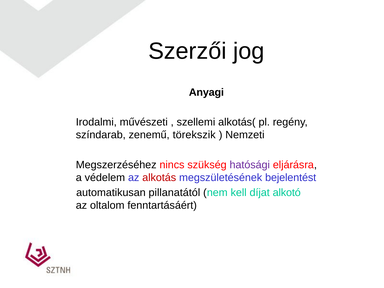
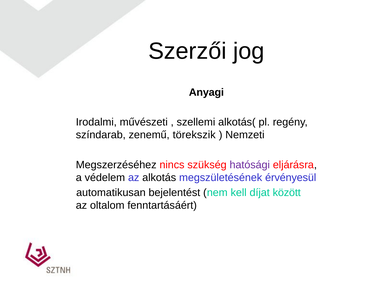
alkotás colour: red -> black (159, 178)
bejelentést: bejelentést -> érvényesül (291, 178)
pillanatától: pillanatától -> bejelentést (174, 193)
alkotó: alkotó -> között (287, 193)
